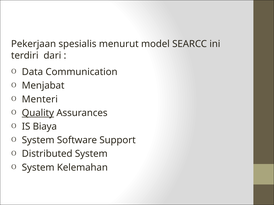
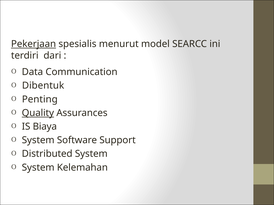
Pekerjaan underline: none -> present (34, 44)
Menjabat: Menjabat -> Dibentuk (43, 86)
Menteri: Menteri -> Penting (40, 99)
